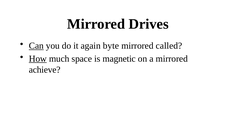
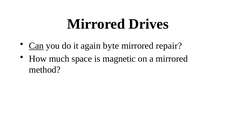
called: called -> repair (169, 46)
How underline: present -> none (38, 59)
achieve: achieve -> method (45, 70)
